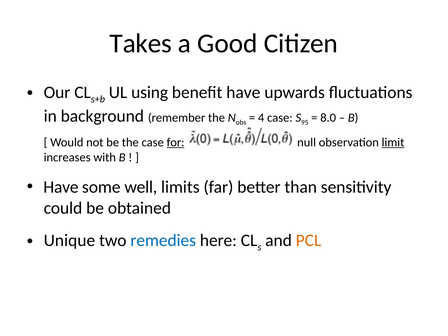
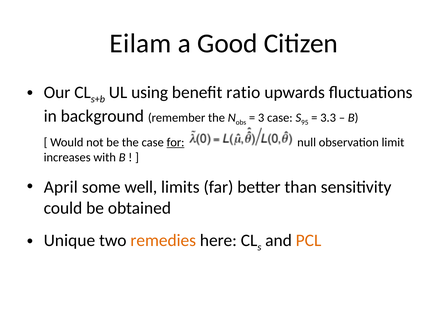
Takes: Takes -> Eilam (140, 43)
benefit have: have -> ratio (243, 92)
4: 4 -> 3 (261, 118)
8.0: 8.0 -> 3.3 (328, 118)
limit underline: present -> none (393, 142)
Have: Have -> April (61, 187)
remedies colour: blue -> orange (163, 240)
